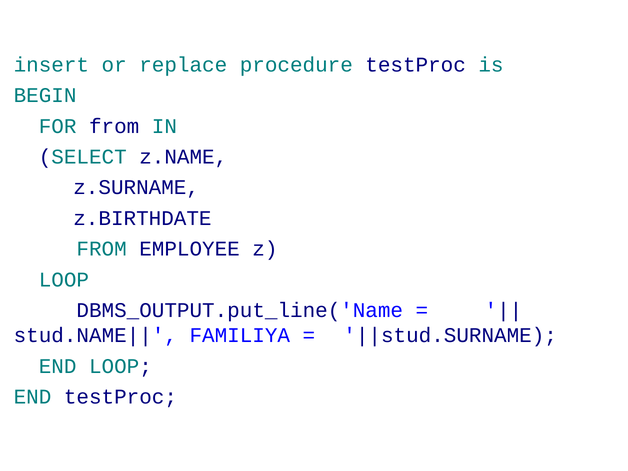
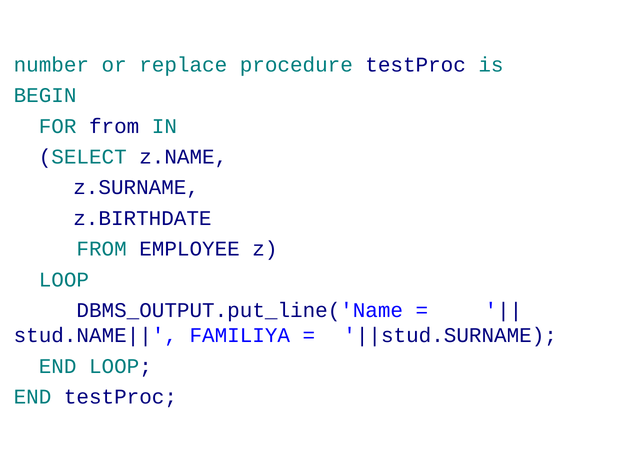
insert: insert -> number (51, 65)
